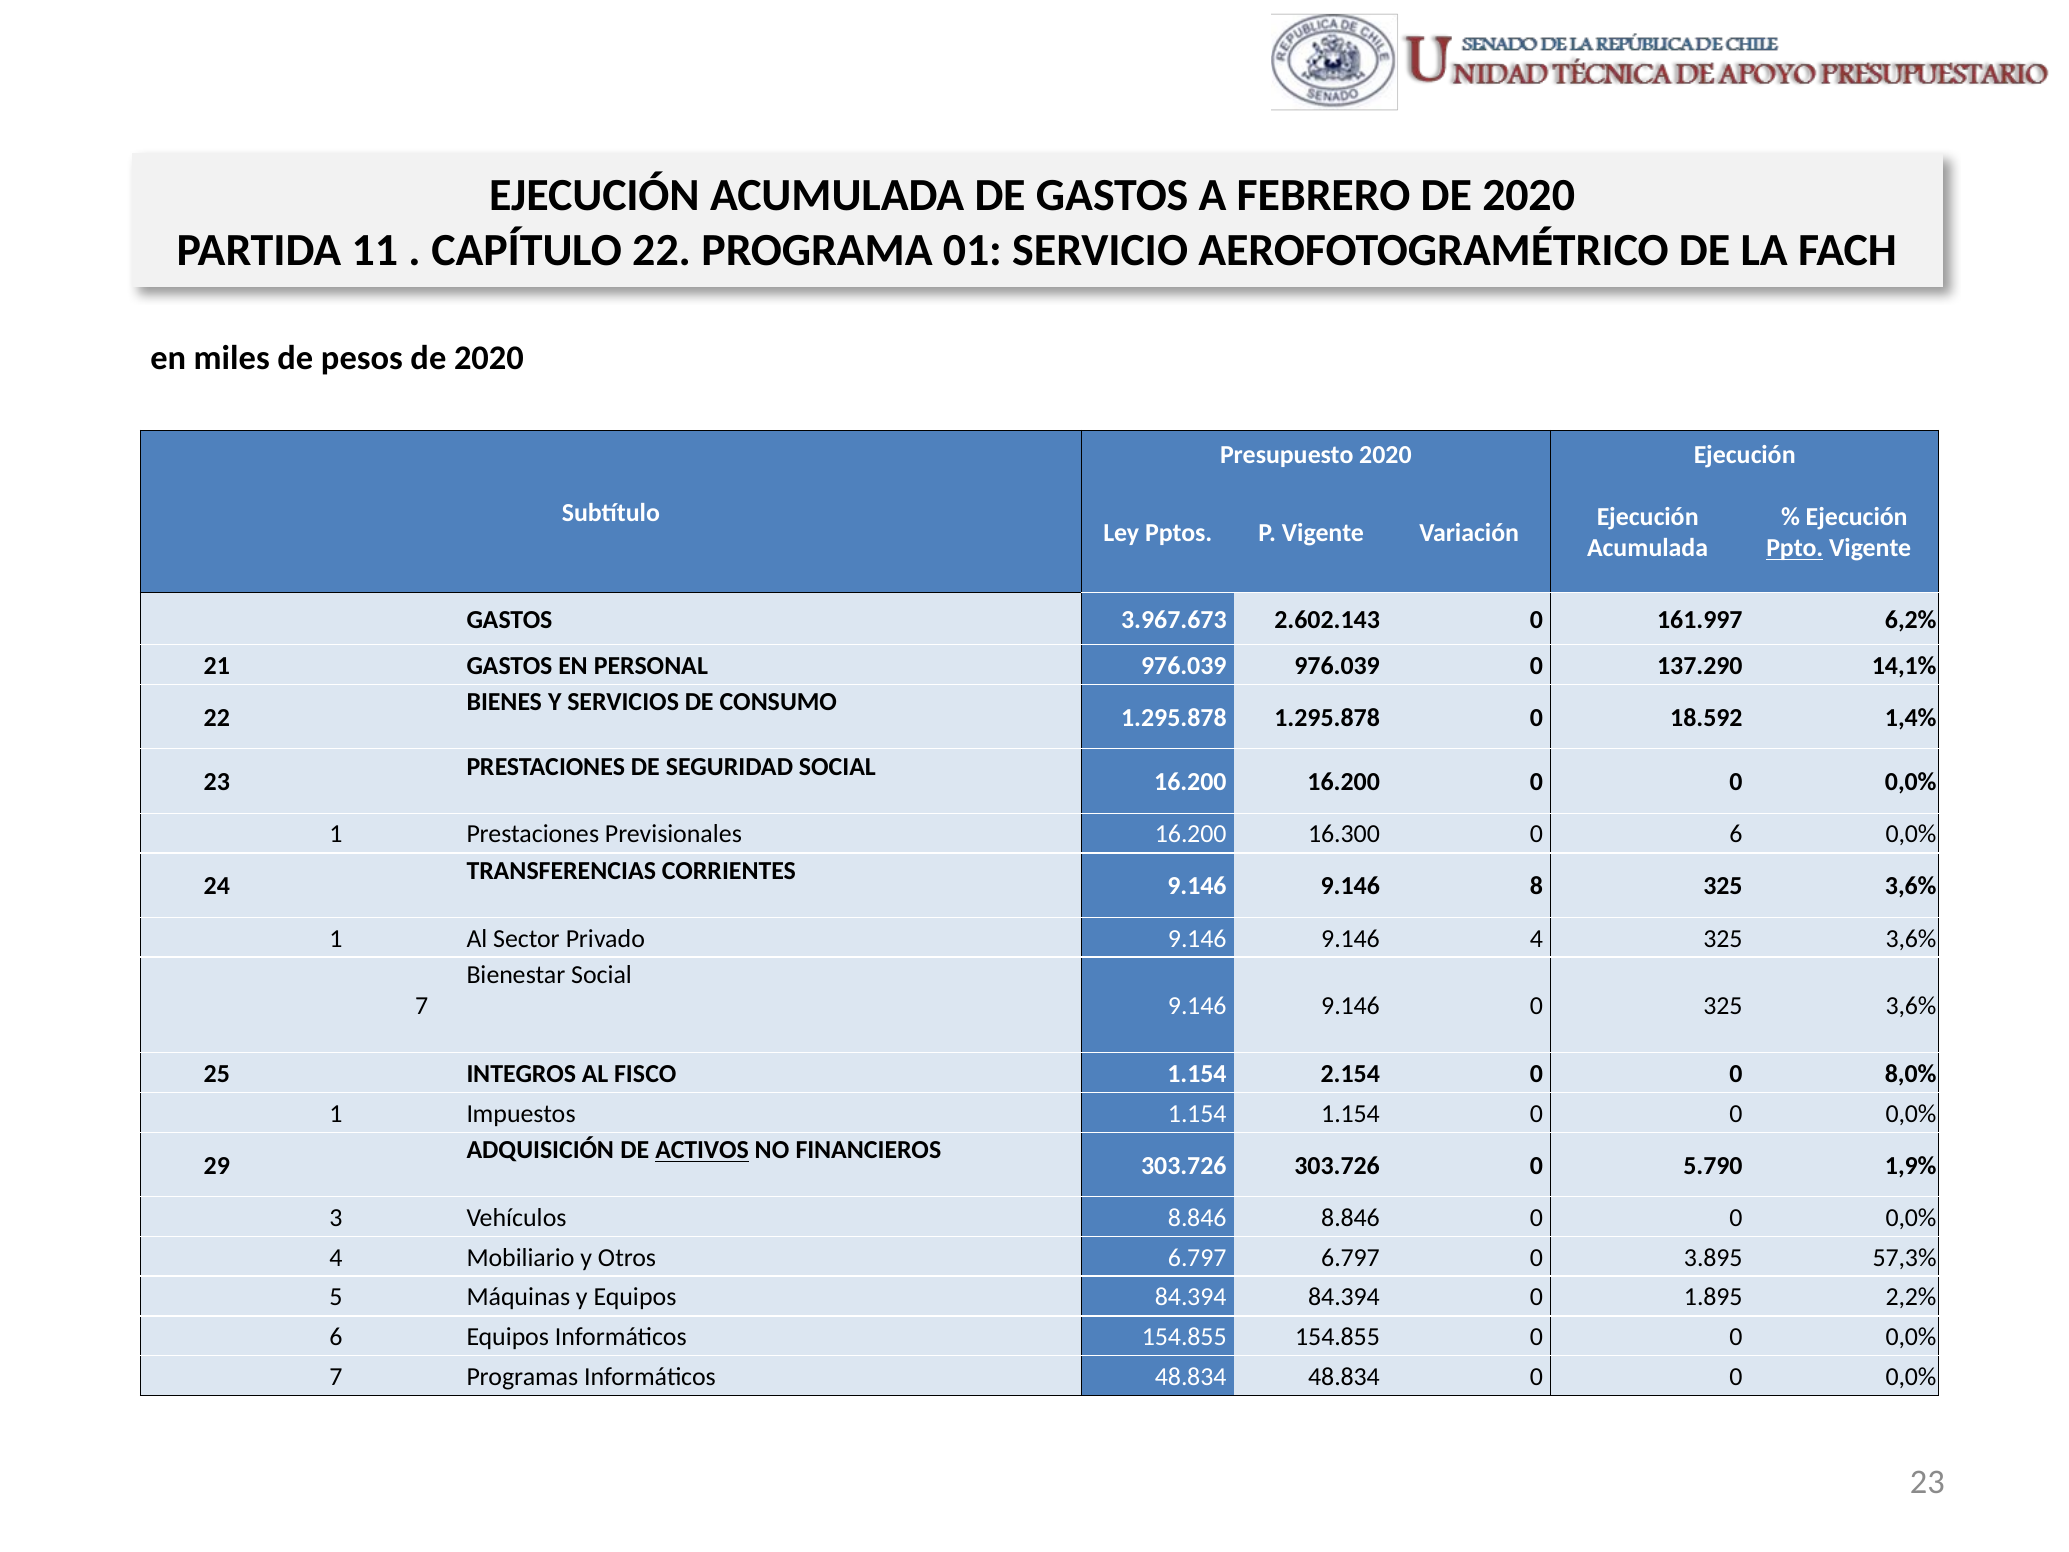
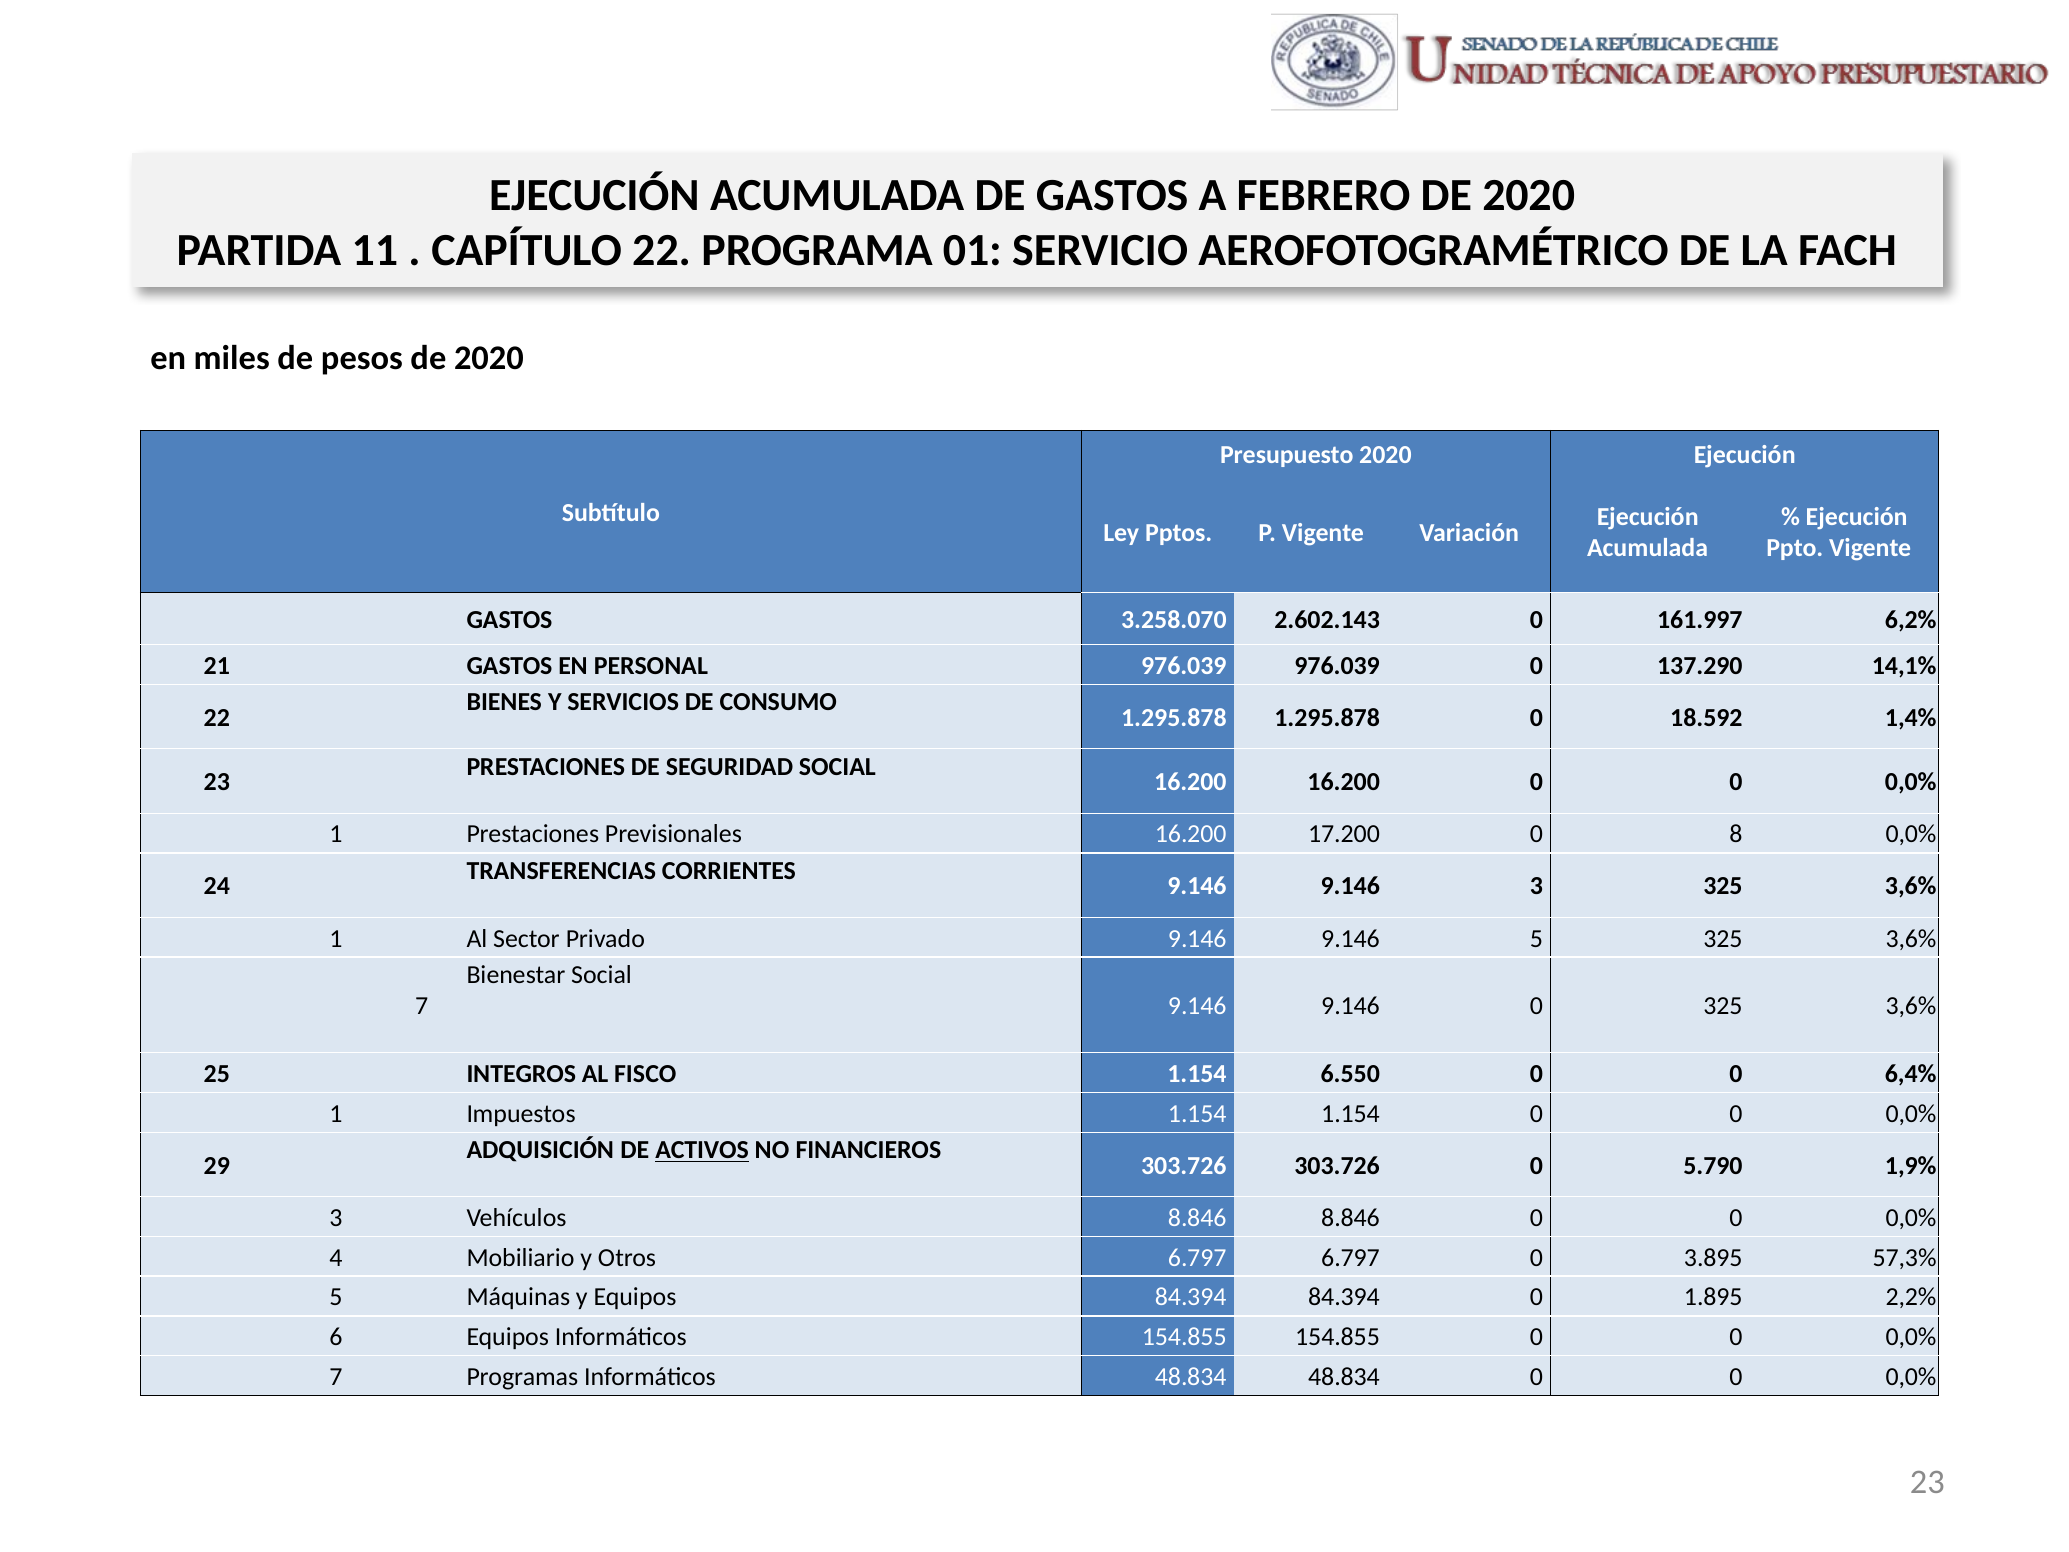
Ppto underline: present -> none (1795, 548)
3.967.673: 3.967.673 -> 3.258.070 (1174, 620)
16.300: 16.300 -> 17.200 (1344, 834)
0 6: 6 -> 8 (1736, 834)
9.146 8: 8 -> 3 (1536, 886)
9.146 4: 4 -> 5 (1536, 938)
2.154: 2.154 -> 6.550 (1350, 1074)
8,0%: 8,0% -> 6,4% (1911, 1074)
